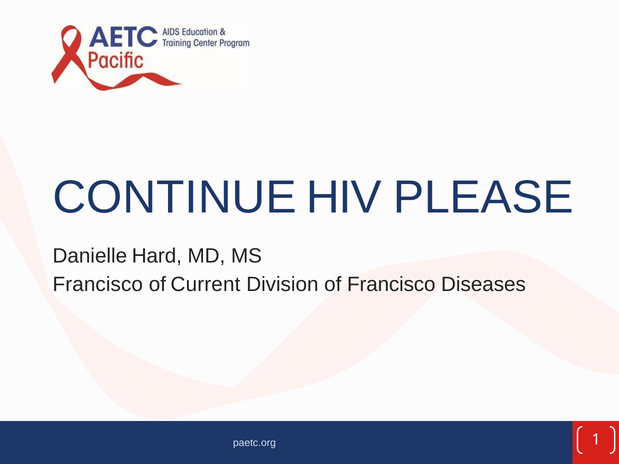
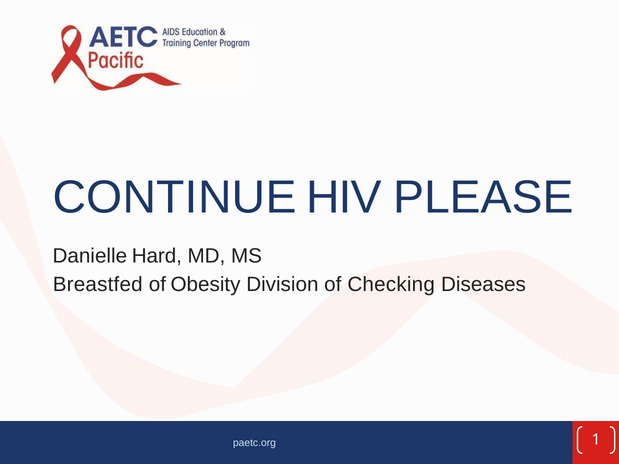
Francisco: Francisco -> Breastfed (98, 285)
Current: Current -> Obesity (206, 285)
of Francisco: Francisco -> Checking (391, 285)
